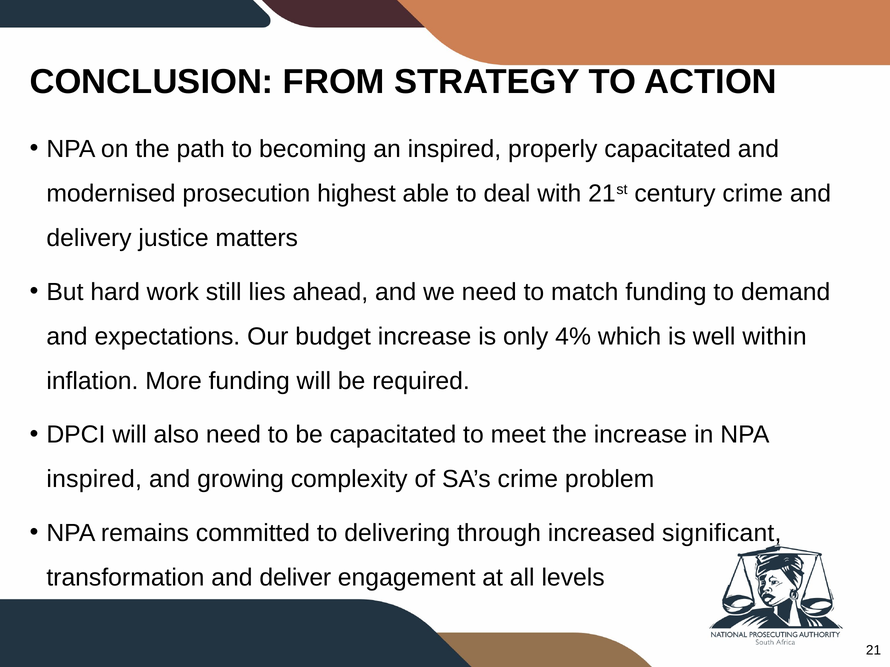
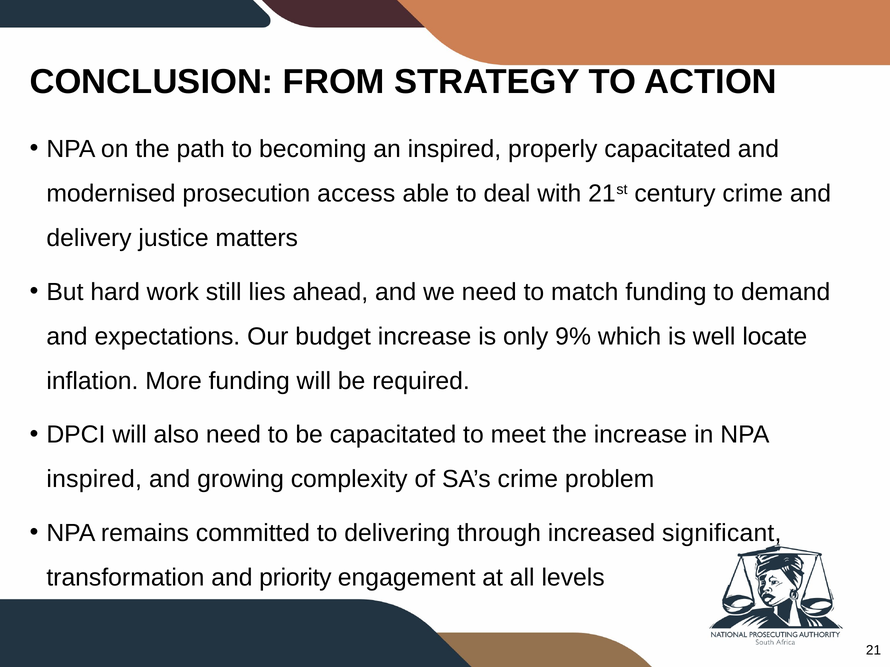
highest: highest -> access (356, 194)
4%: 4% -> 9% (573, 337)
within: within -> locate (775, 337)
deliver: deliver -> priority (295, 578)
